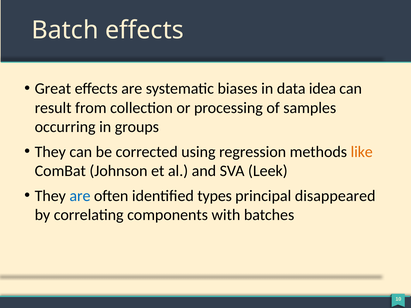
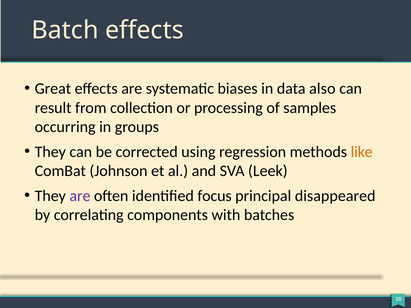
idea: idea -> also (322, 89)
are colour: blue -> purple (80, 196)
types: types -> focus (215, 196)
